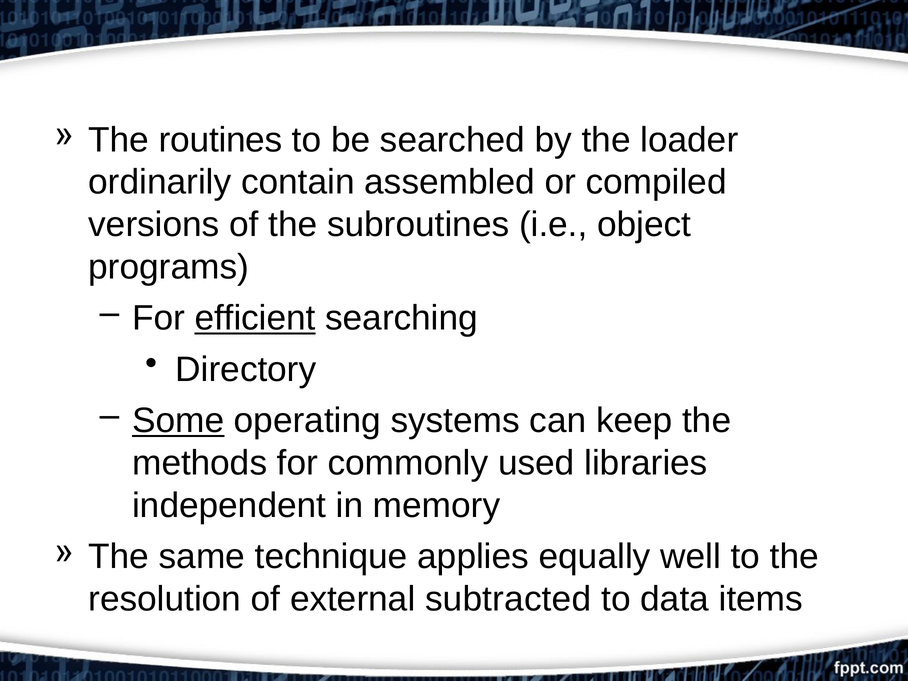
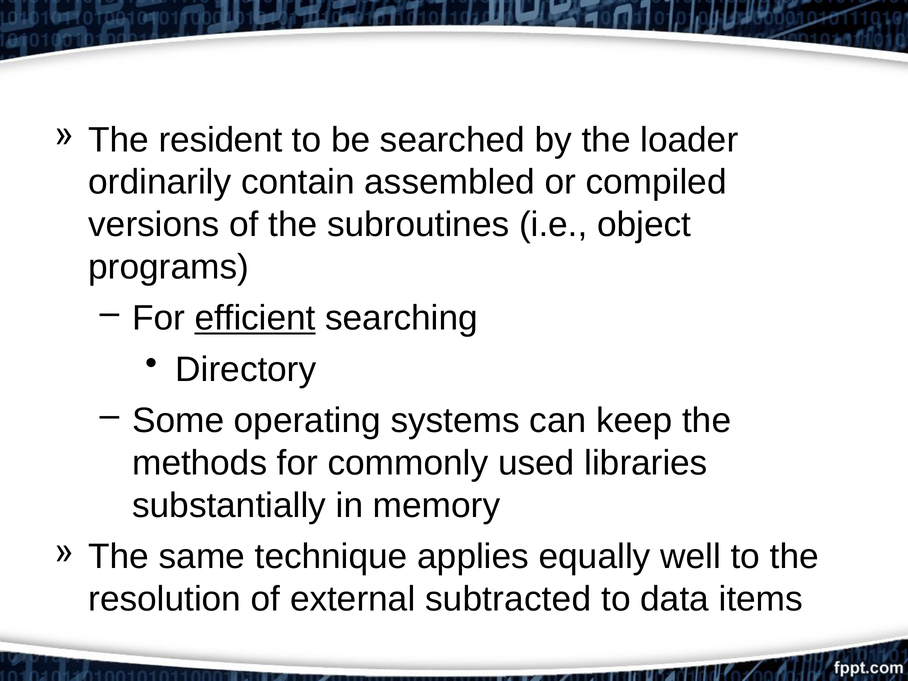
routines: routines -> resident (221, 140)
Some underline: present -> none (178, 421)
independent: independent -> substantially (229, 506)
